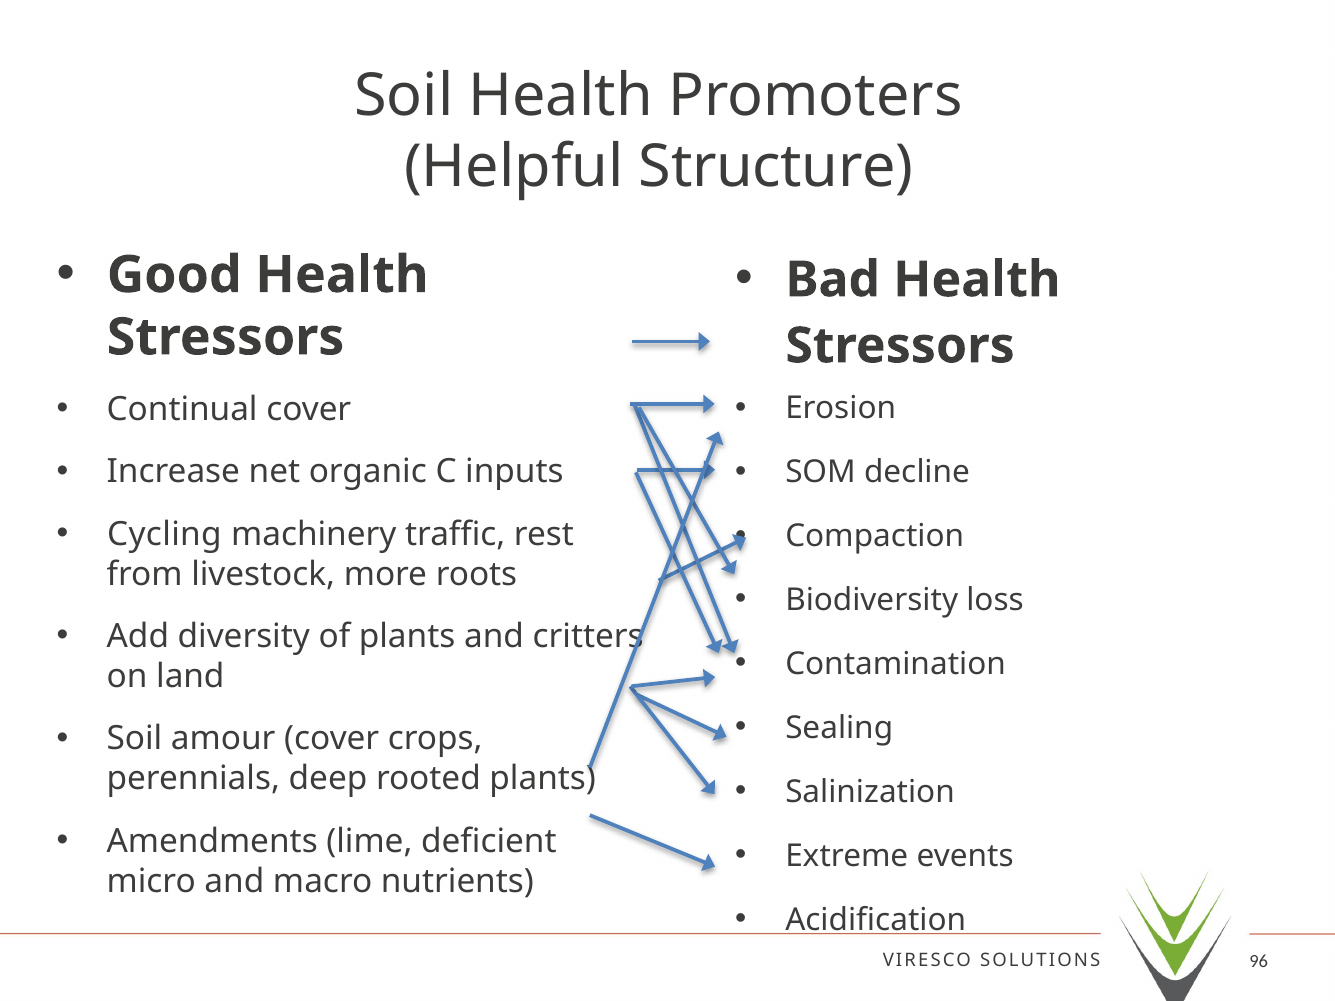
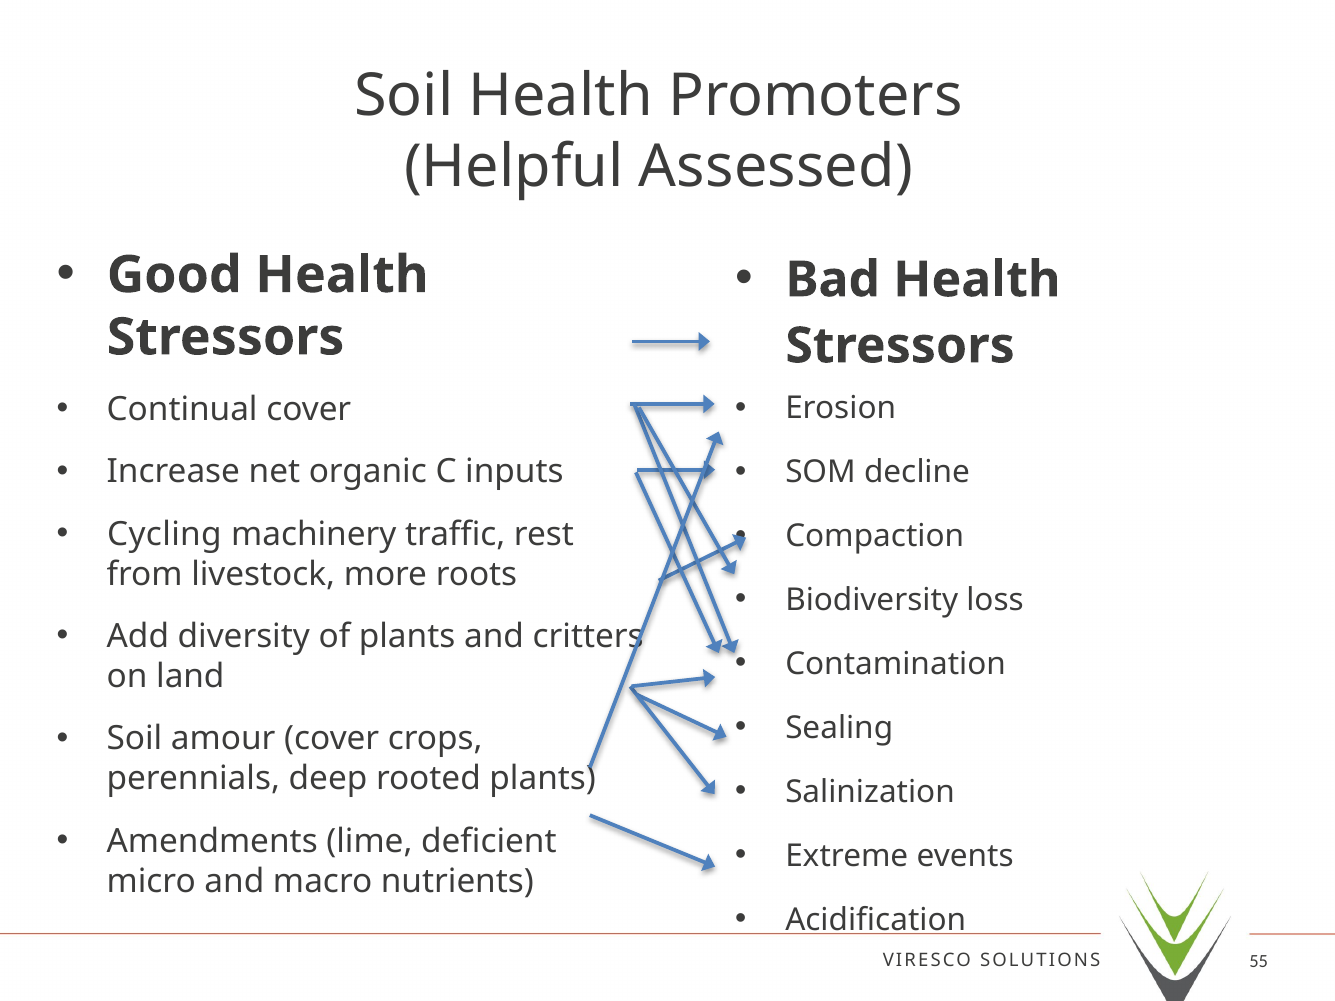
Structure: Structure -> Assessed (776, 167)
96: 96 -> 55 (1259, 962)
